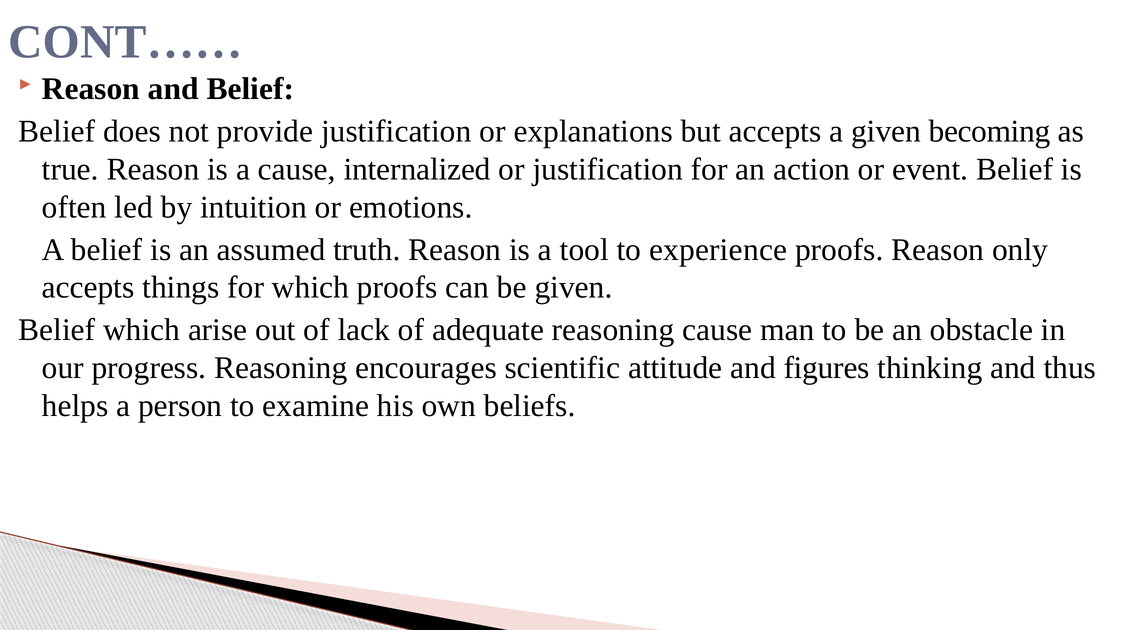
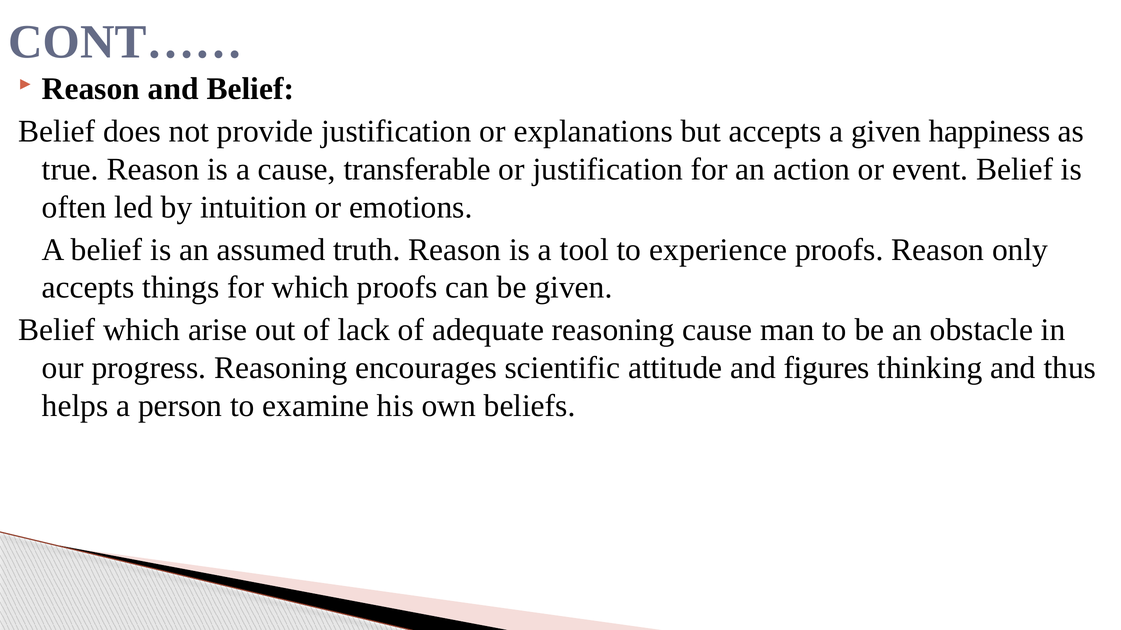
becoming: becoming -> happiness (990, 132)
internalized: internalized -> transferable (417, 170)
